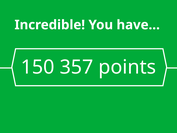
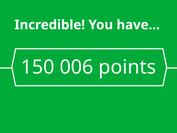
357: 357 -> 006 (76, 67)
